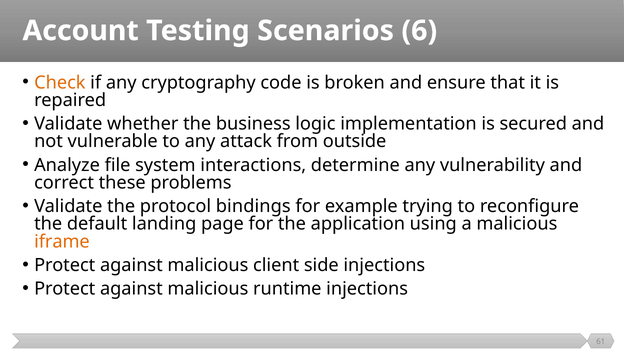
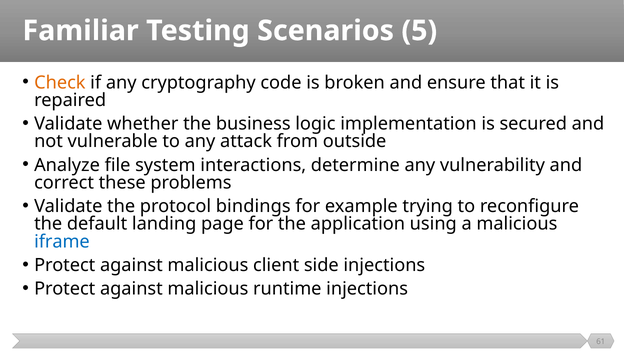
Account: Account -> Familiar (81, 31)
6: 6 -> 5 (419, 31)
iframe colour: orange -> blue (62, 242)
